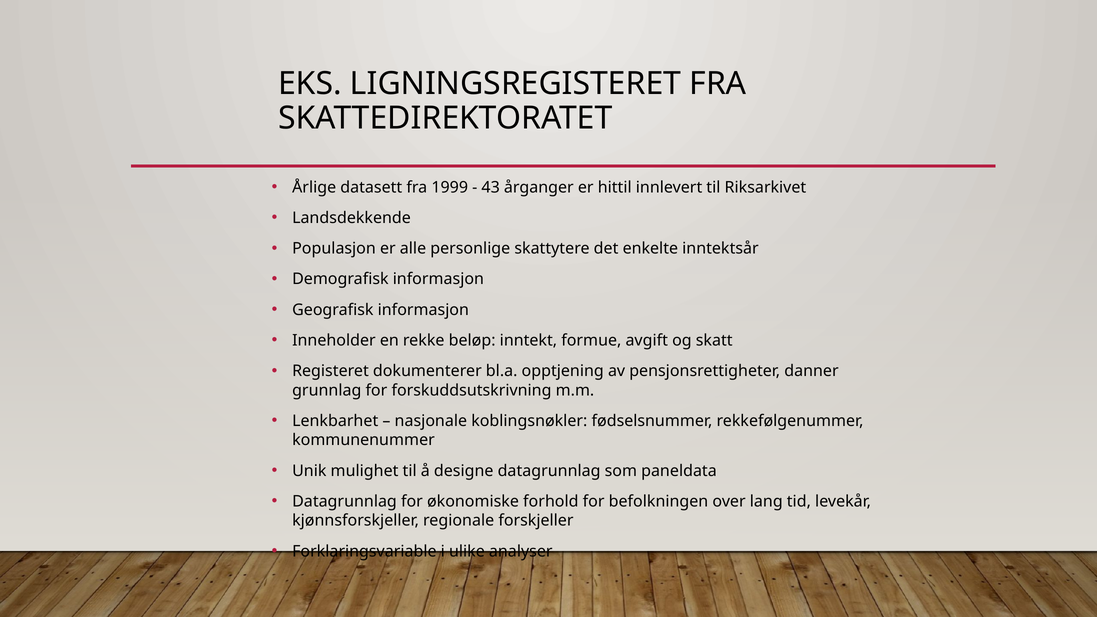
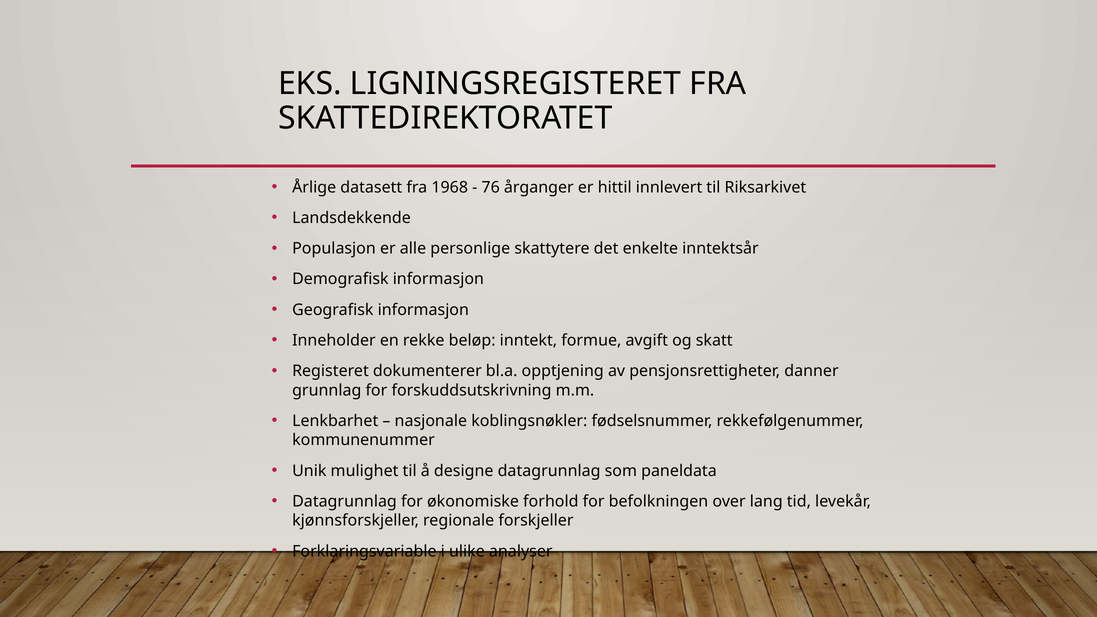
1999: 1999 -> 1968 (450, 187)
43: 43 -> 76 (491, 187)
